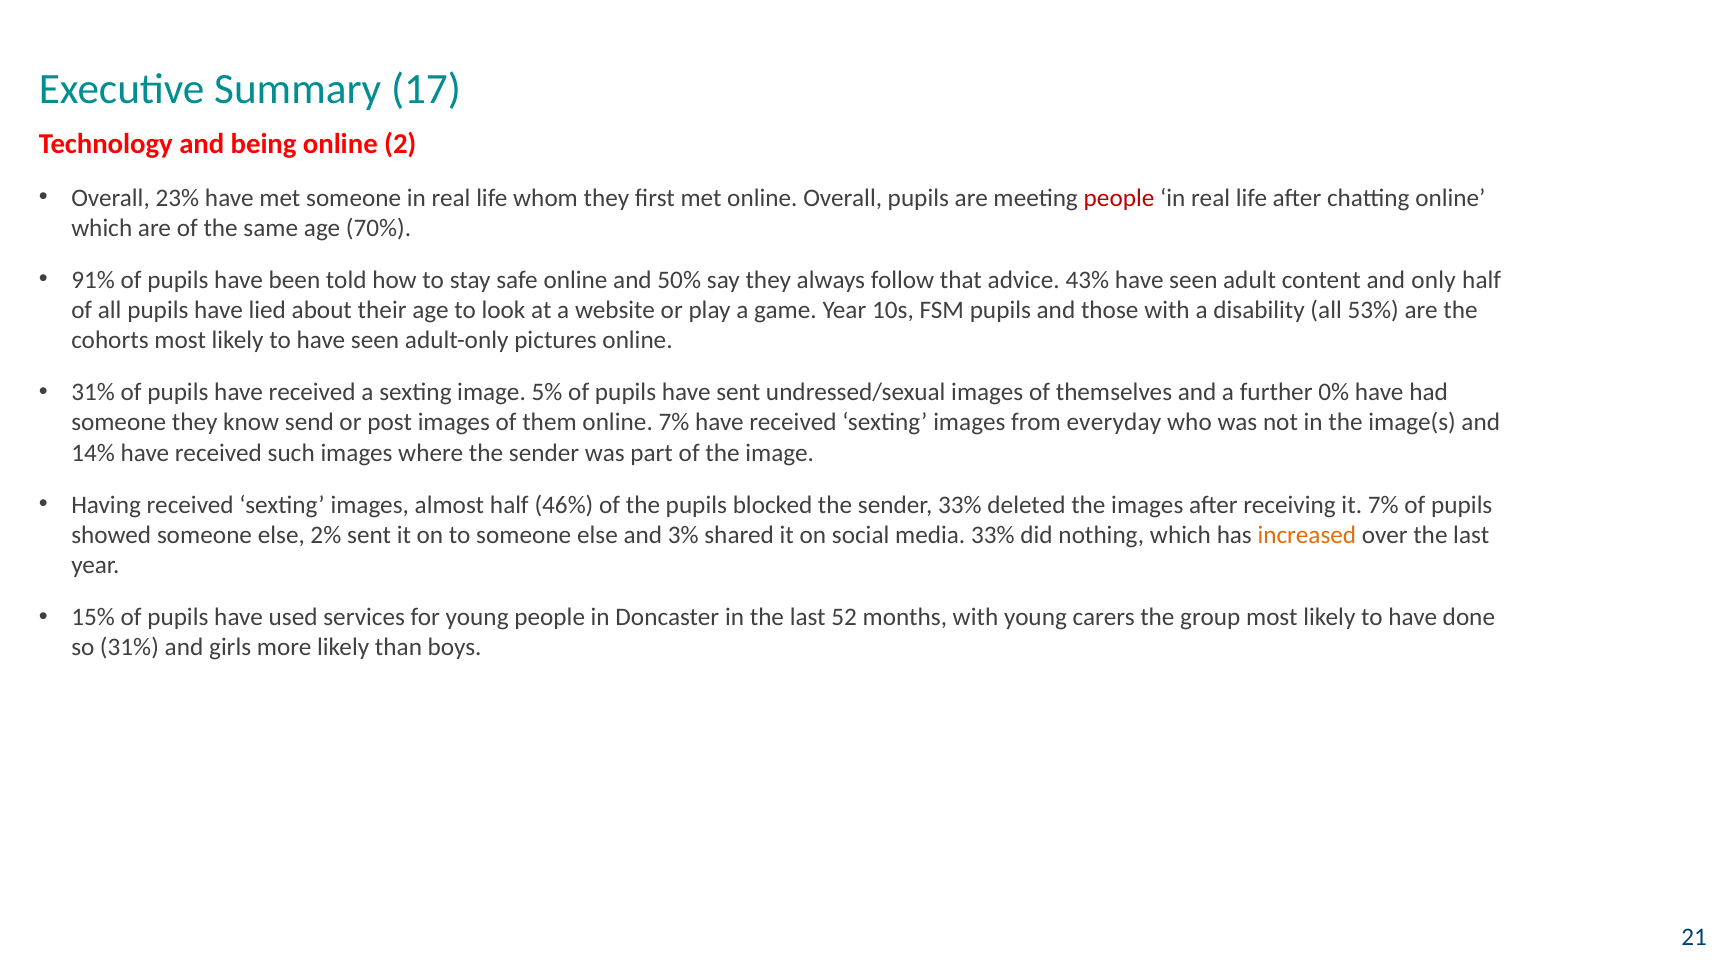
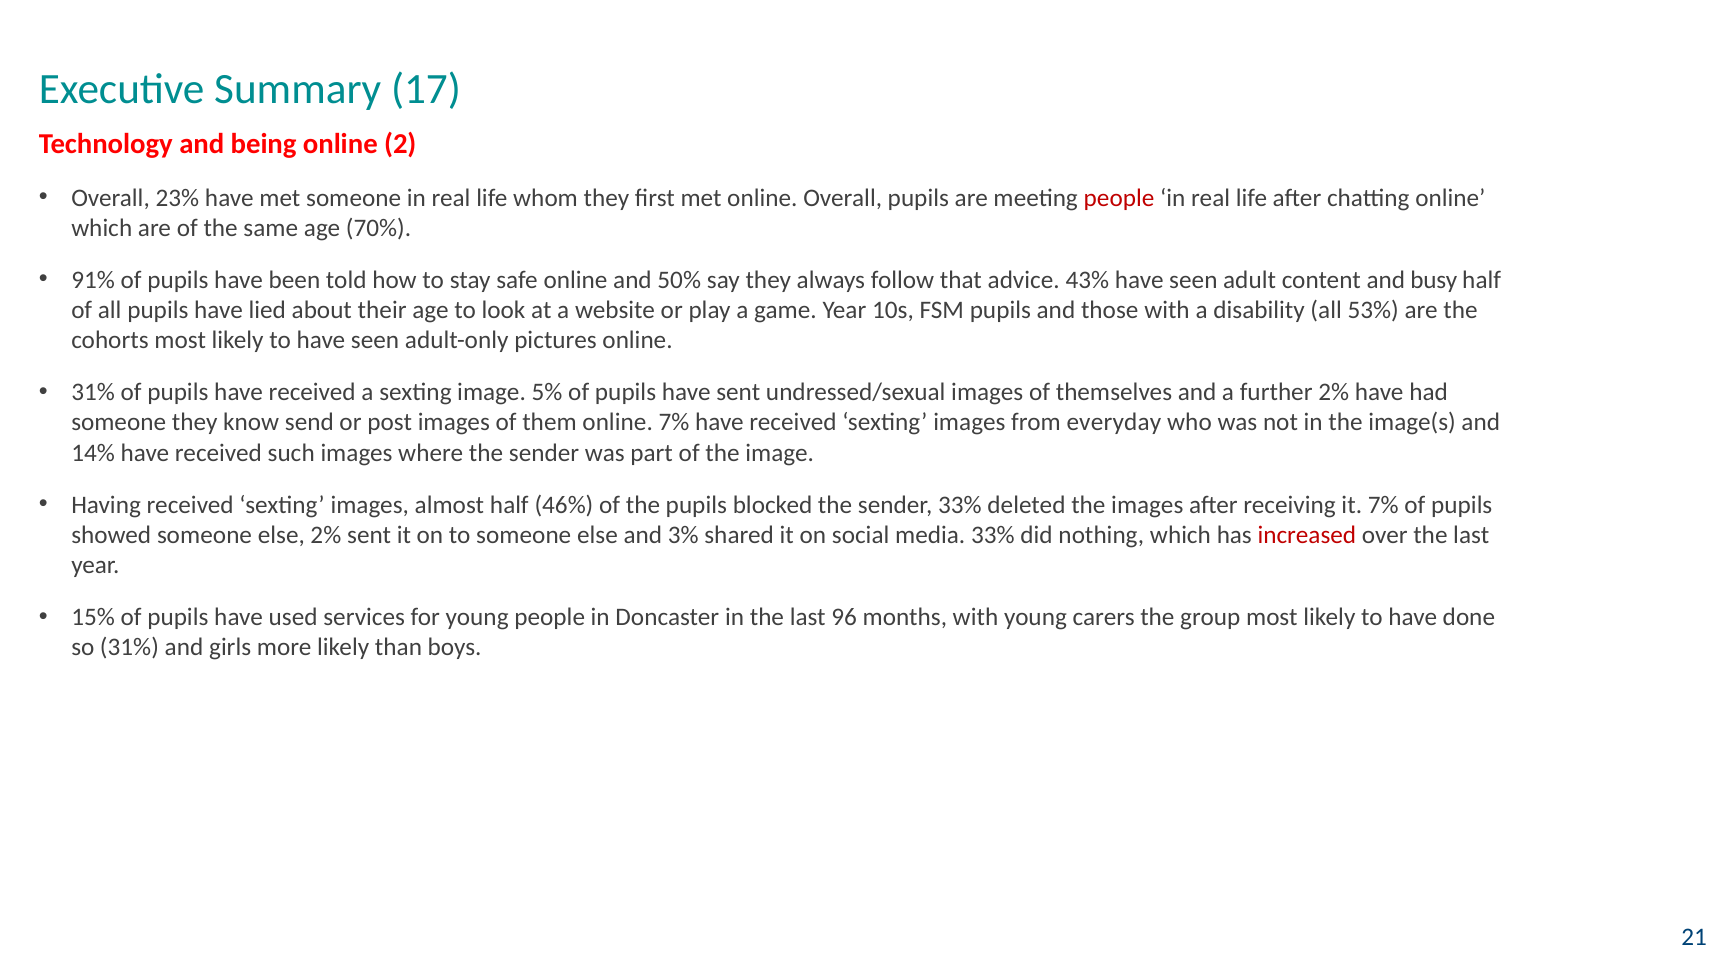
only: only -> busy (1434, 280)
further 0%: 0% -> 2% (1334, 392)
increased colour: orange -> red (1307, 535)
52: 52 -> 96 (844, 617)
